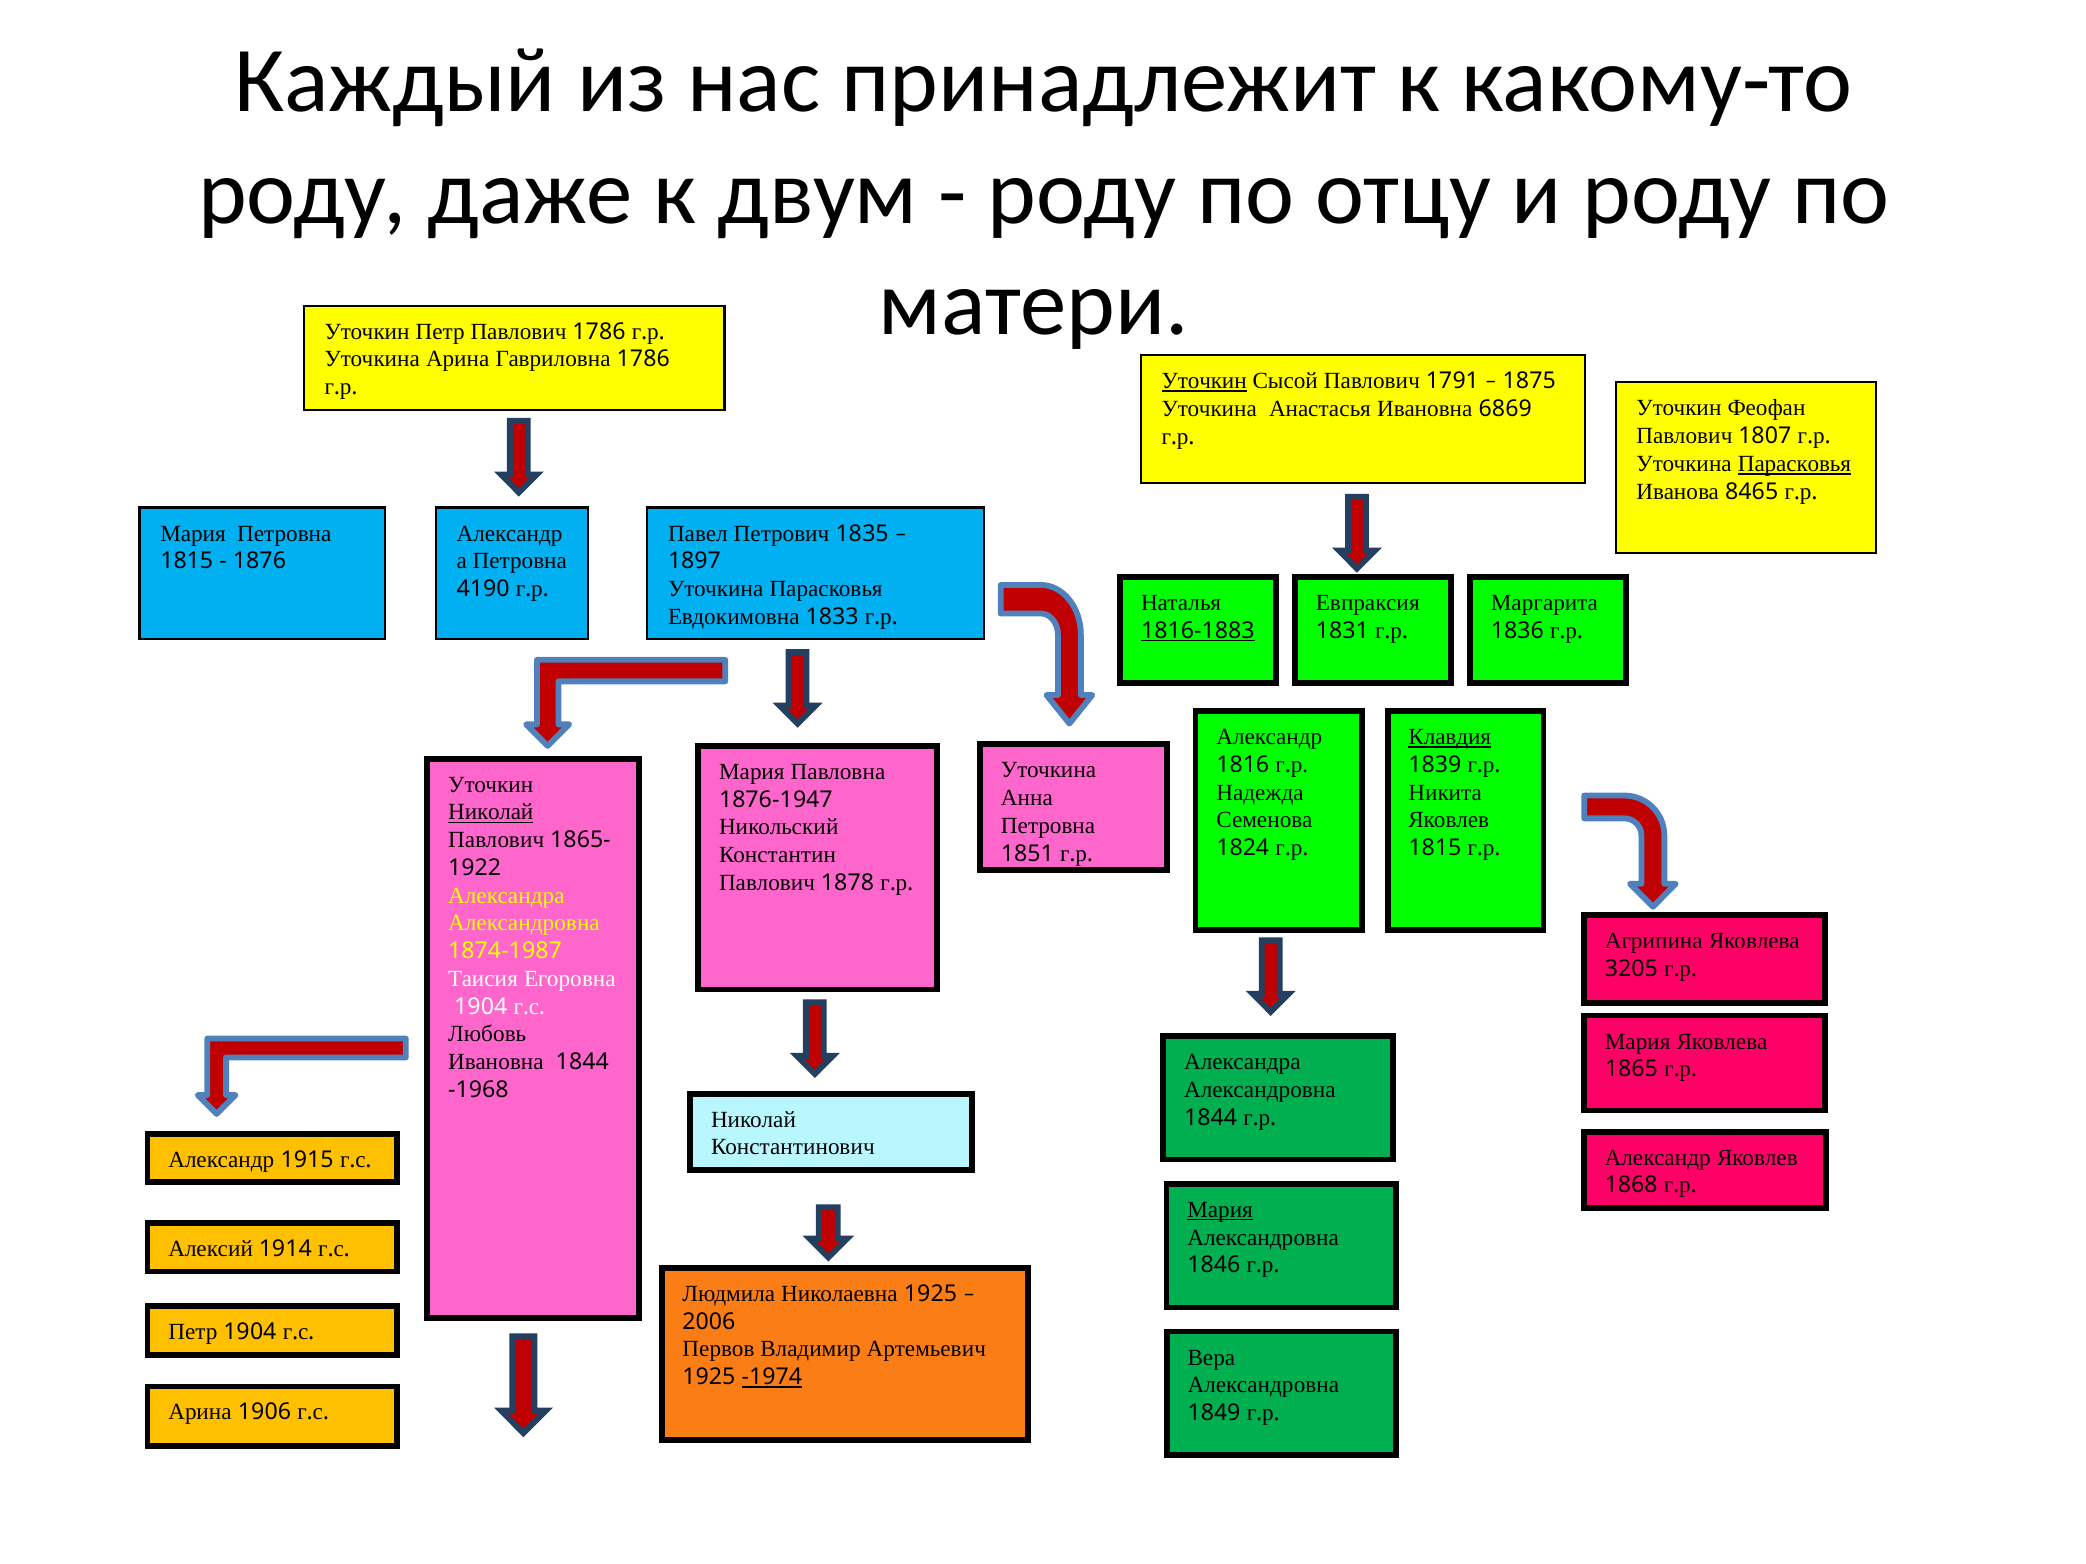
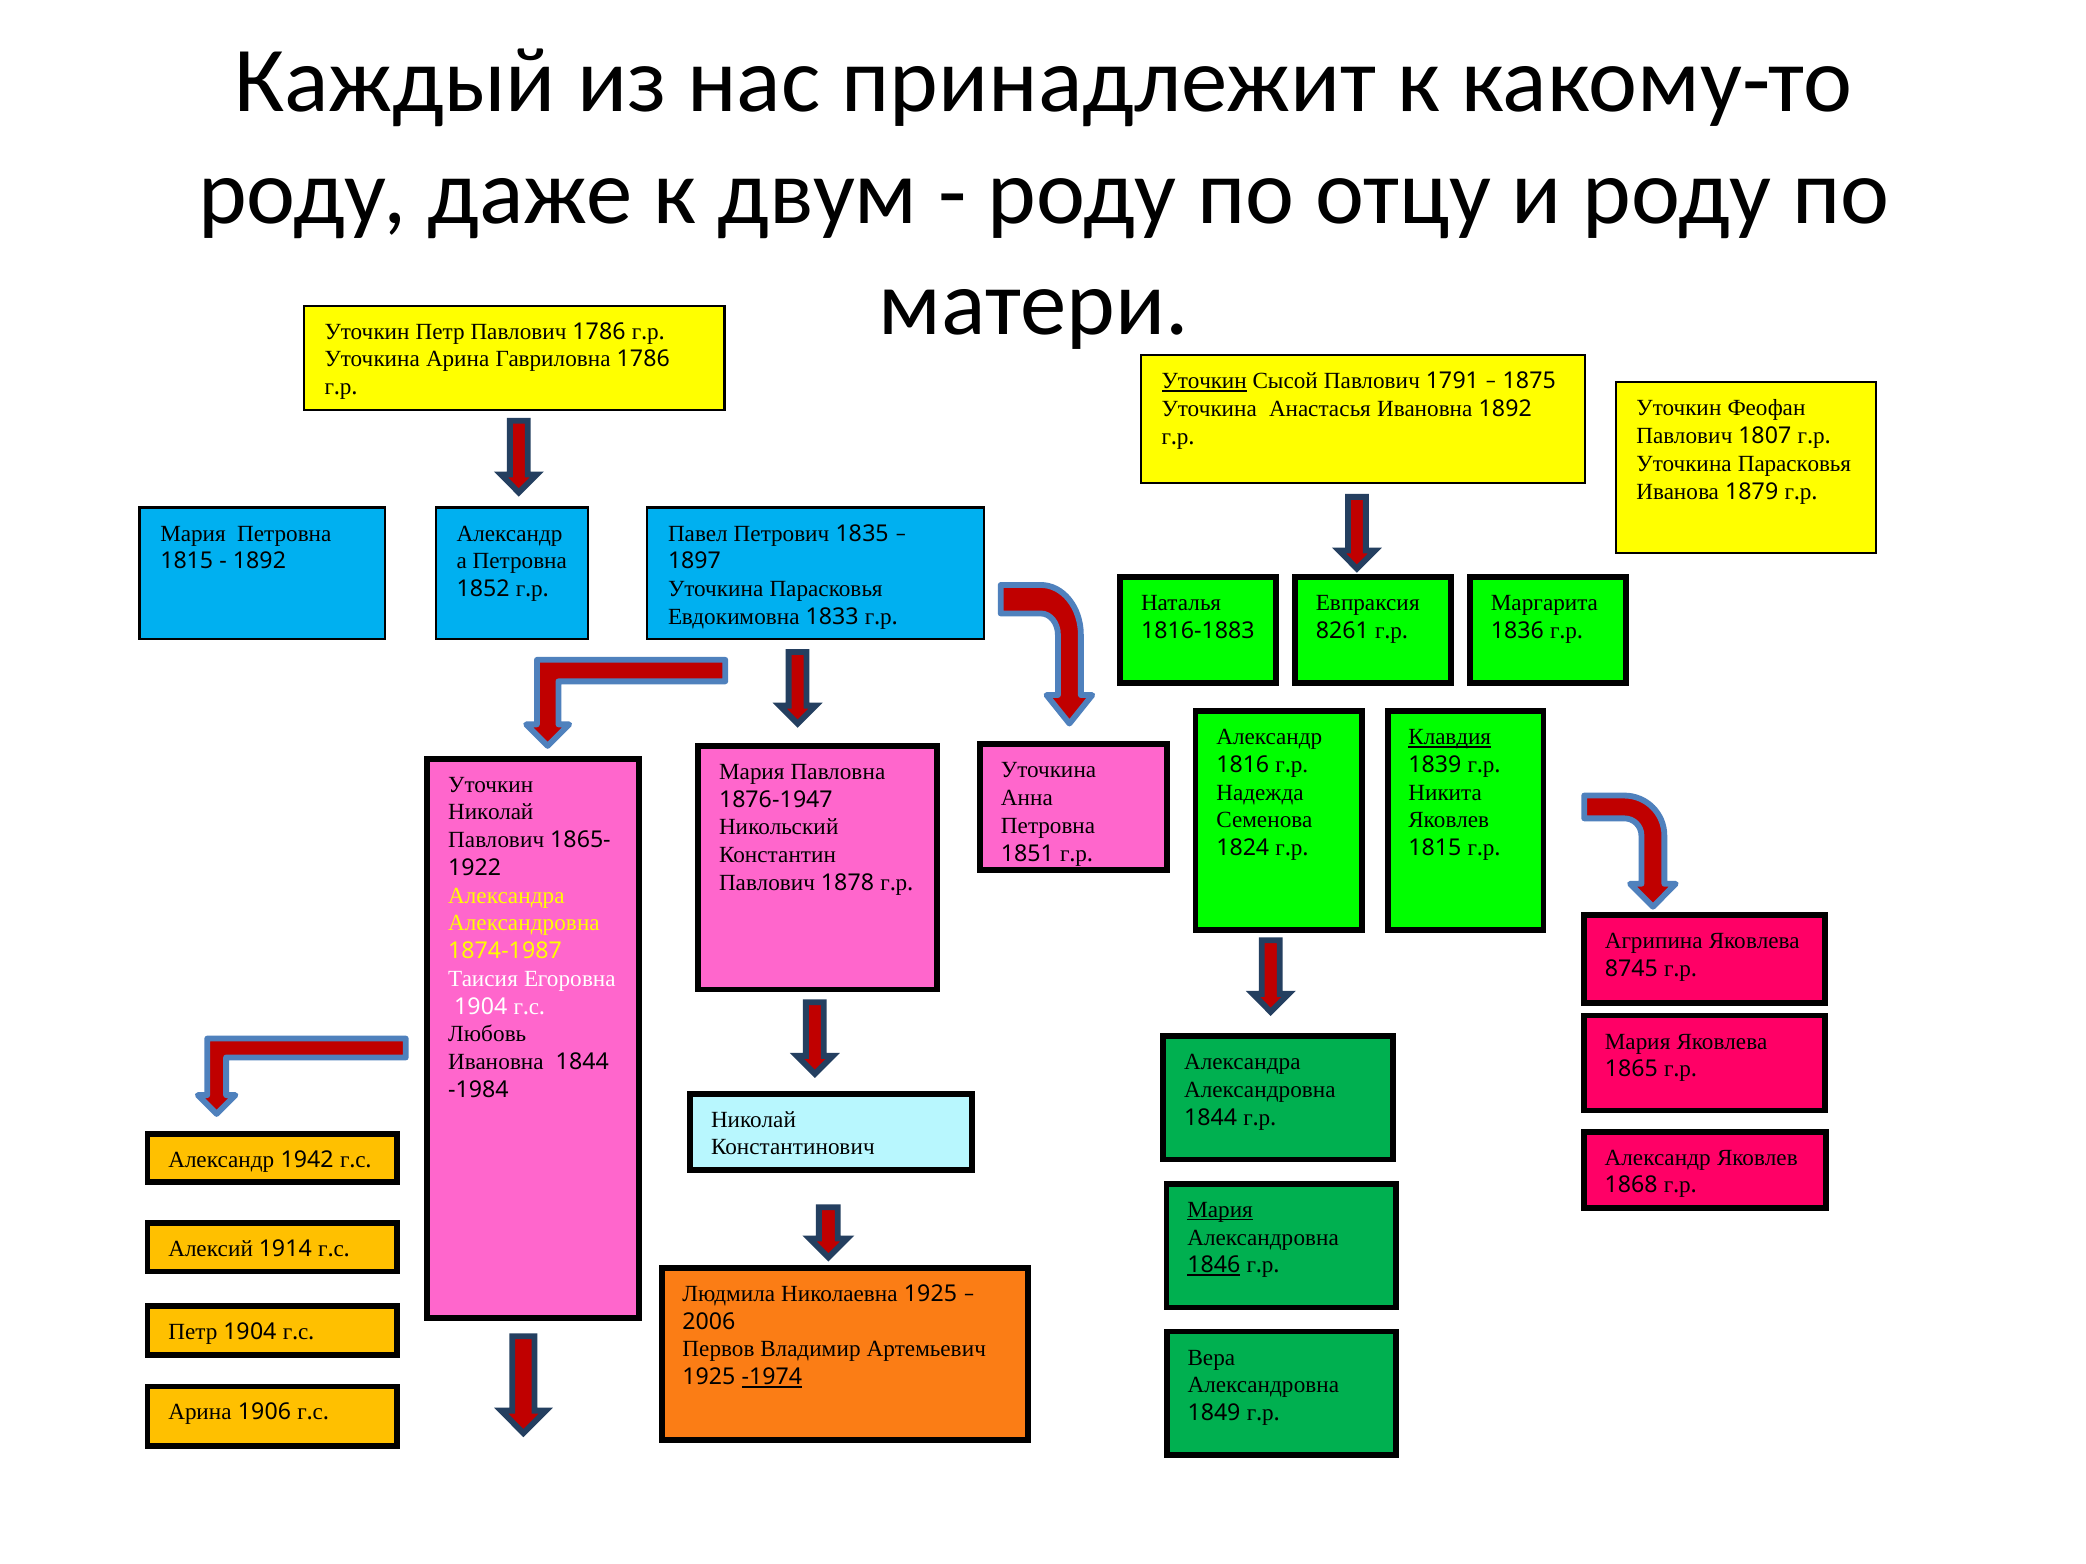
Ивановна 6869: 6869 -> 1892 (1505, 409)
Парасковья underline: present -> none (1795, 464)
8465: 8465 -> 1879 (1752, 492)
1876: 1876 -> 1892 (259, 561)
4190: 4190 -> 1852 (483, 589)
1816-1883 underline: present -> none (1198, 631)
1831: 1831 -> 8261 (1342, 631)
Николай underline: present -> none (491, 813)
3205: 3205 -> 8745 (1631, 969)
-1968: -1968 -> -1984 (478, 1090)
1915: 1915 -> 1942 (307, 1160)
1846 underline: none -> present (1214, 1266)
